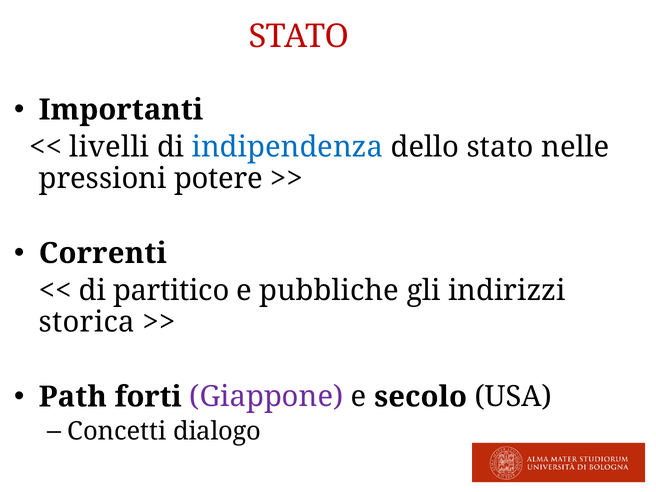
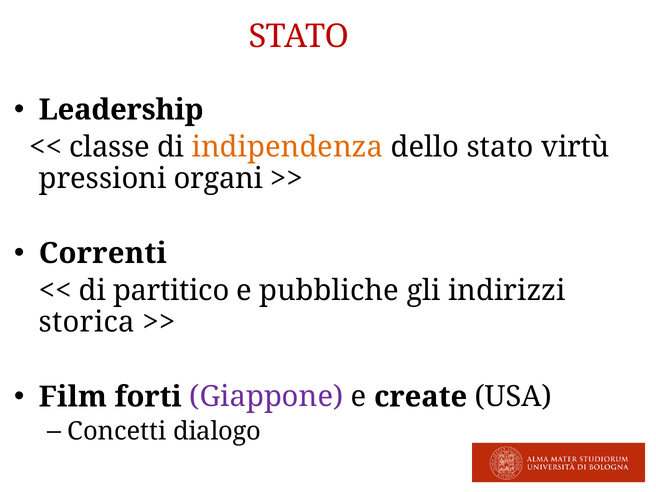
Importanti: Importanti -> Leadership (121, 110)
livelli: livelli -> classe (110, 147)
indipendenza colour: blue -> orange (287, 147)
nelle: nelle -> virtù (575, 147)
potere: potere -> organi (219, 179)
Path: Path -> Film (73, 397)
secolo: secolo -> create (421, 397)
